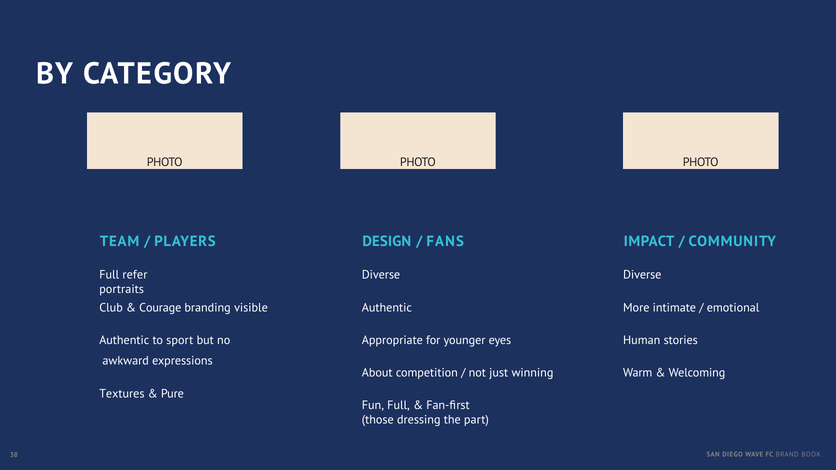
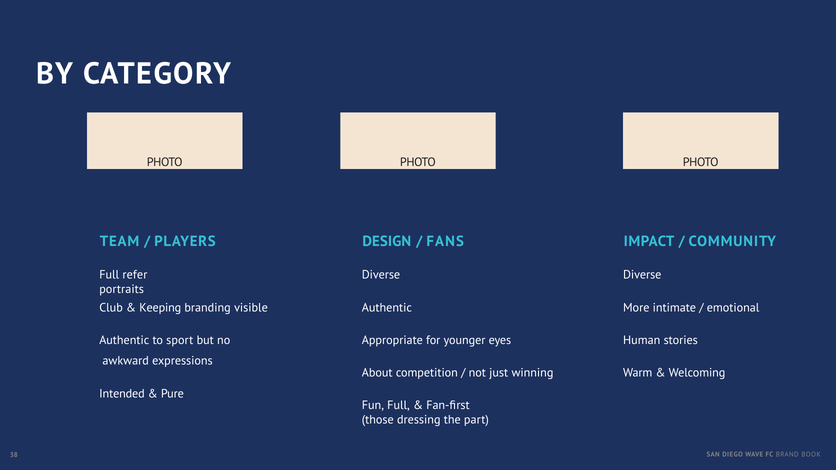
Courage: Courage -> Keeping (160, 308)
Textures: Textures -> Intended (122, 394)
